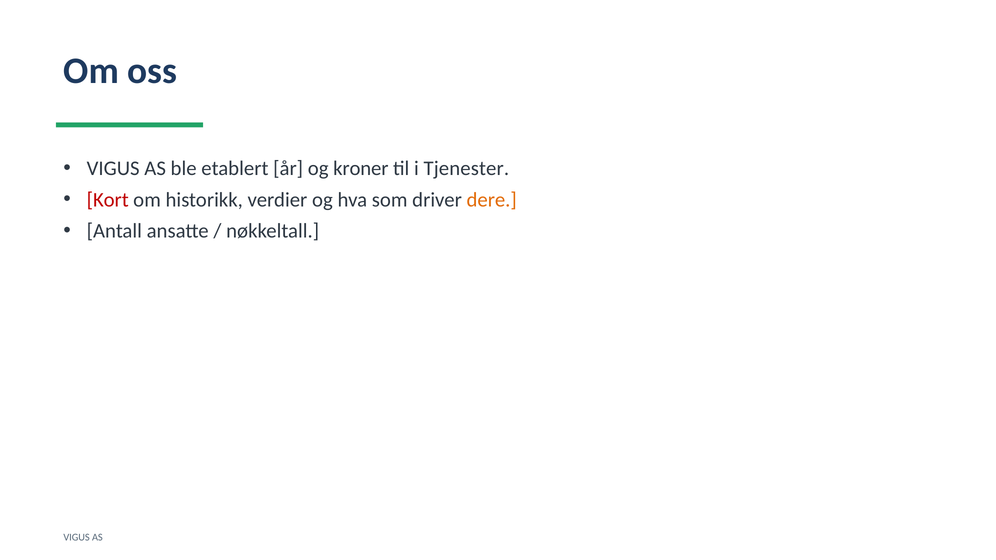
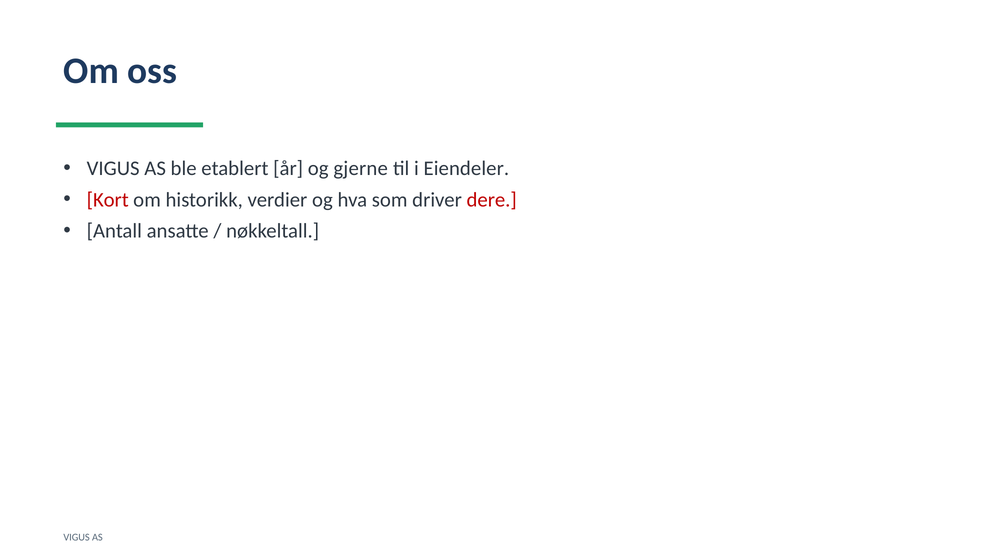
kroner: kroner -> gjerne (361, 169)
Tjenester: Tjenester -> Eiendeler (466, 169)
dere colour: orange -> red (492, 200)
